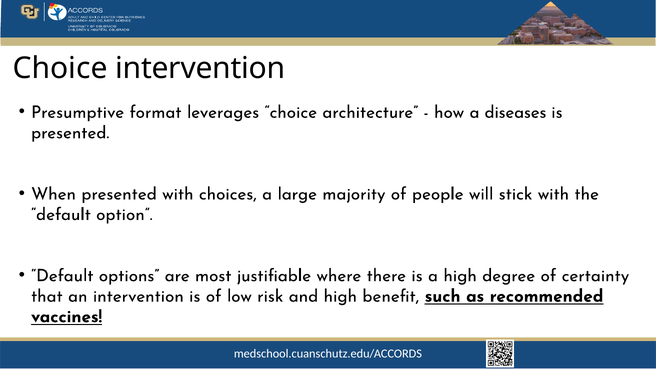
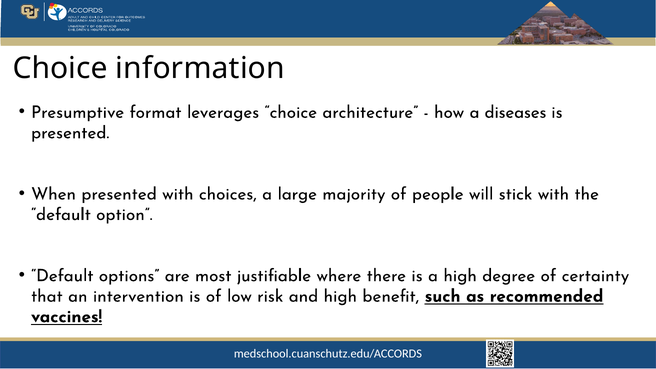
Choice intervention: intervention -> information (200, 69)
